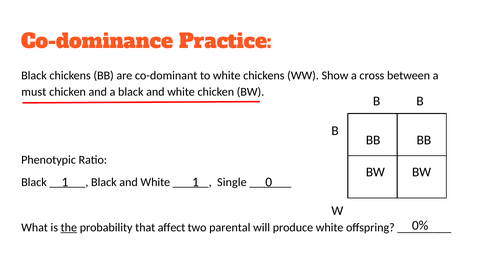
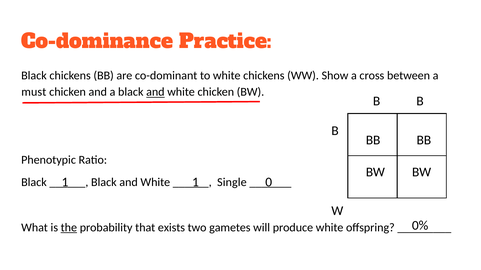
and underline: none -> present (155, 92)
affect: affect -> exists (171, 228)
parental: parental -> gametes (230, 228)
